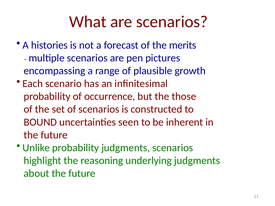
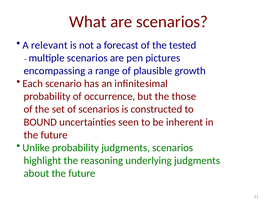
histories: histories -> relevant (49, 45)
merits: merits -> tested (183, 45)
